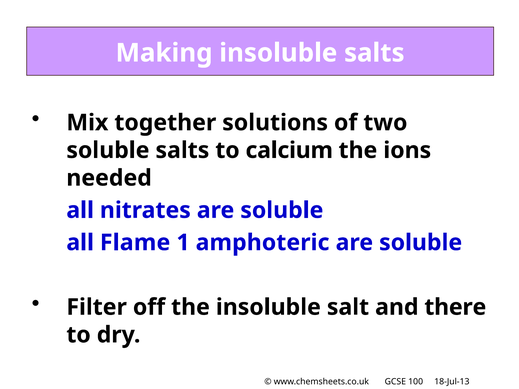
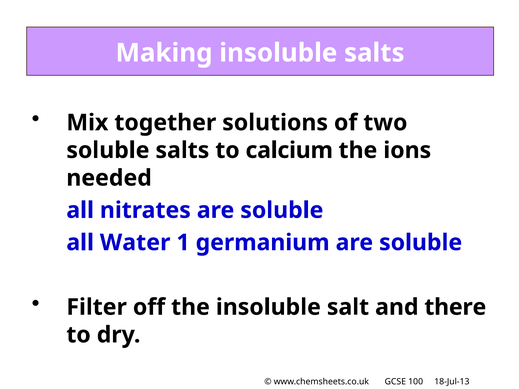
Flame: Flame -> Water (135, 243)
amphoteric: amphoteric -> germanium (263, 243)
